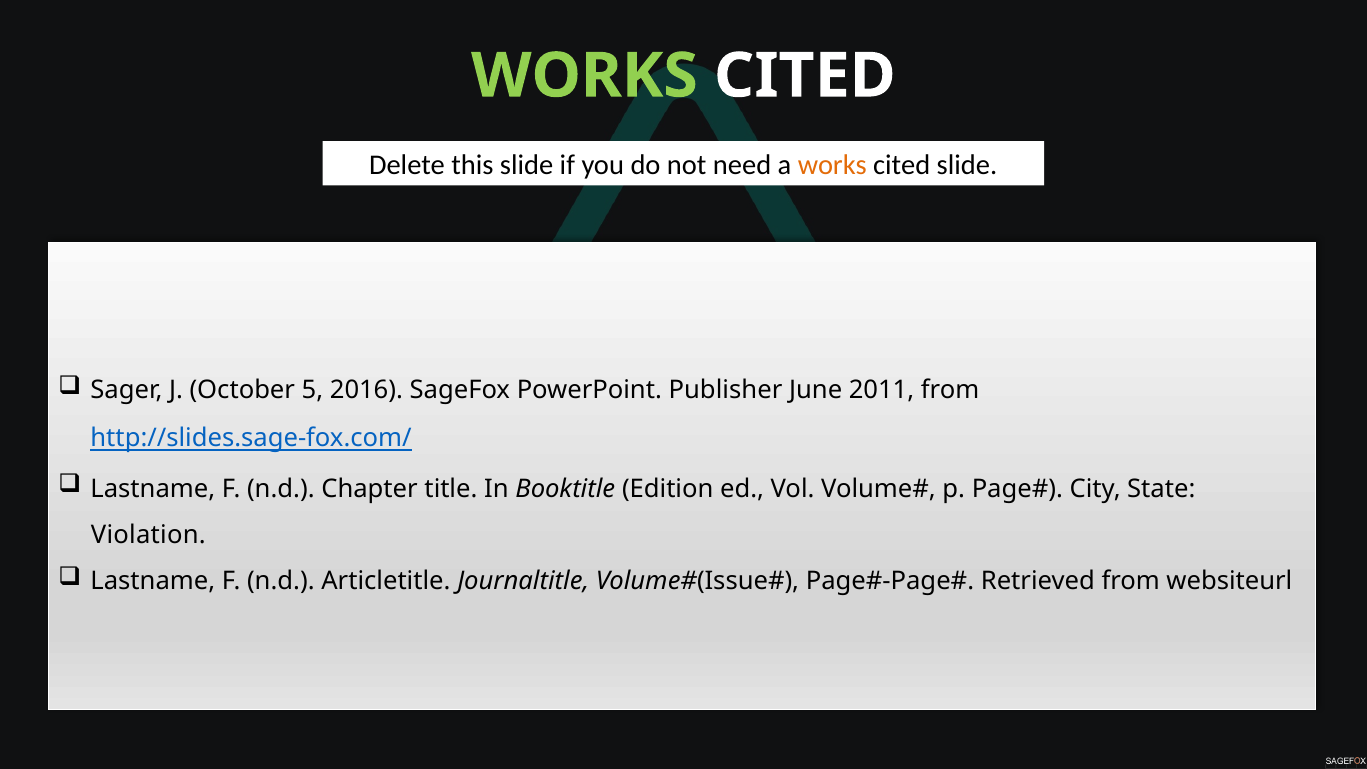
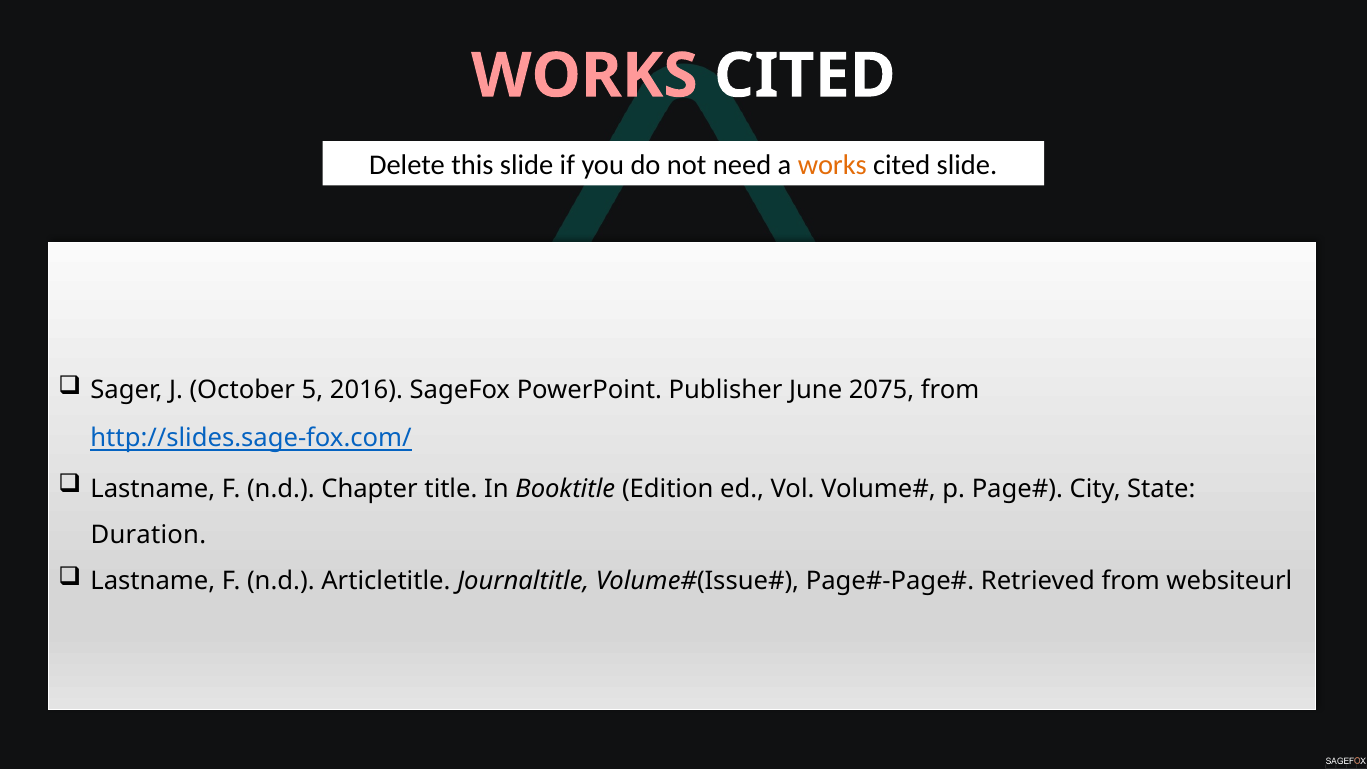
WORKS colour: light green -> pink (584, 76)
2011: 2011 -> 2075 (882, 390)
Violation: Violation -> Duration (148, 535)
